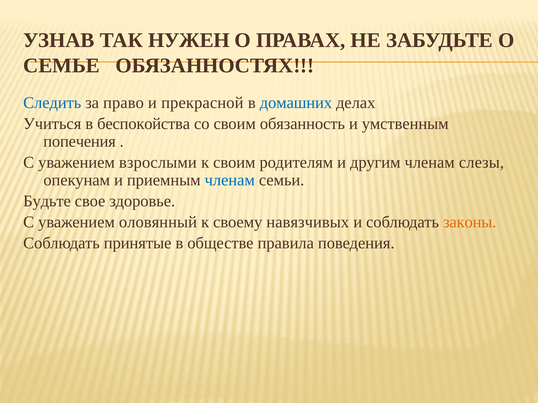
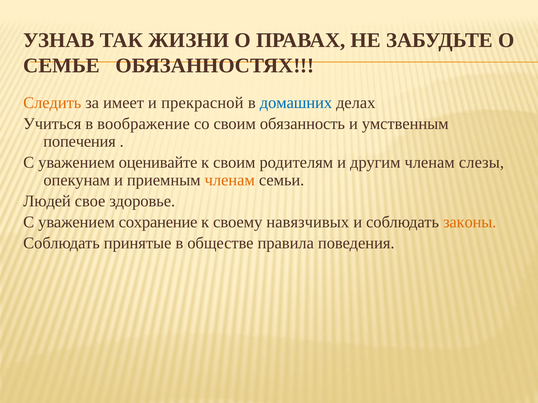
НУЖЕН: НУЖЕН -> ЖИЗНИ (189, 40)
Следить colour: blue -> orange (52, 103)
право: право -> имеет (124, 103)
беспокойства: беспокойства -> воображение (144, 124)
взрослыми: взрослыми -> оценивайте (158, 163)
членам colour: blue -> orange (230, 180)
Будьте: Будьте -> Людей (47, 201)
оловянный: оловянный -> сохранение (158, 222)
